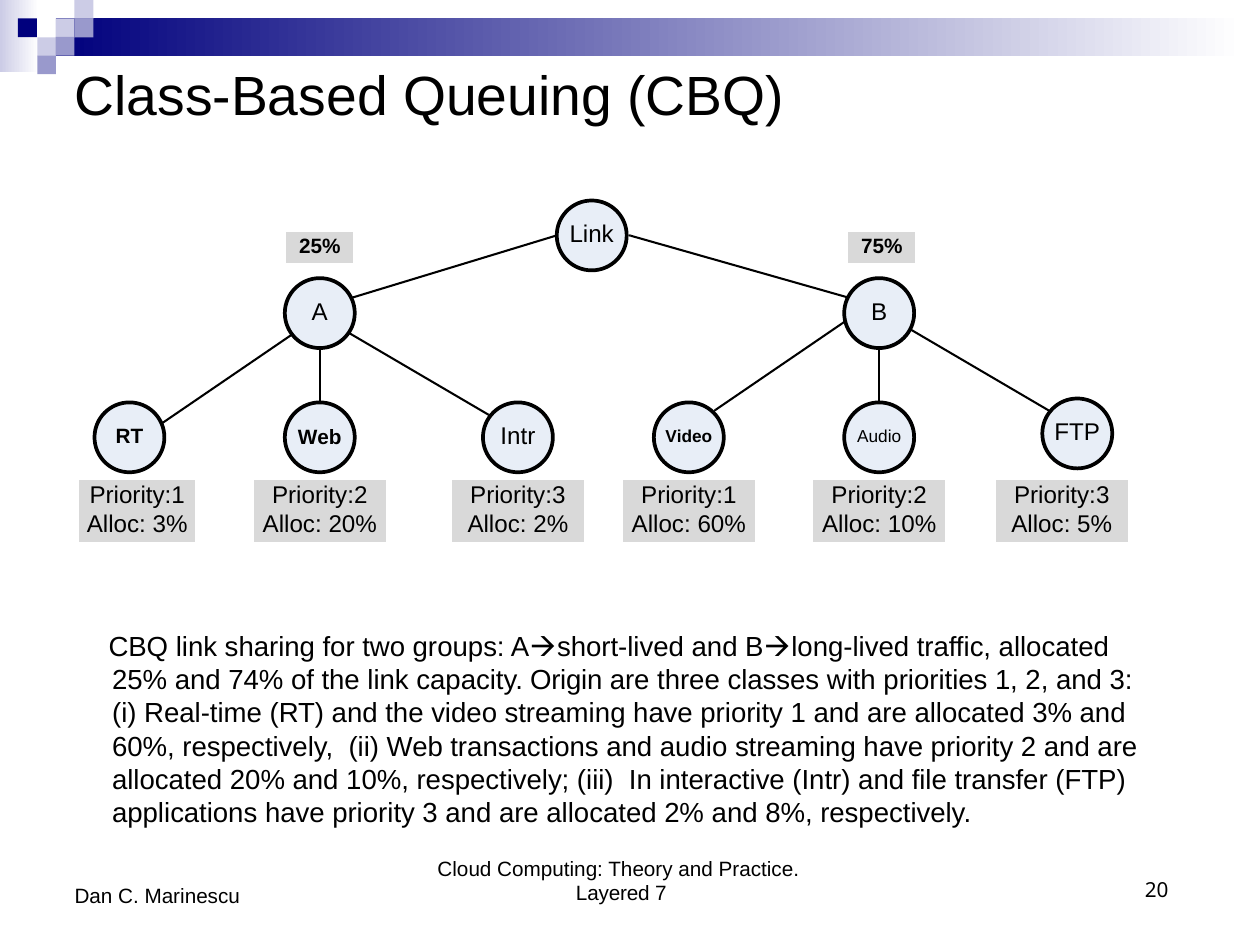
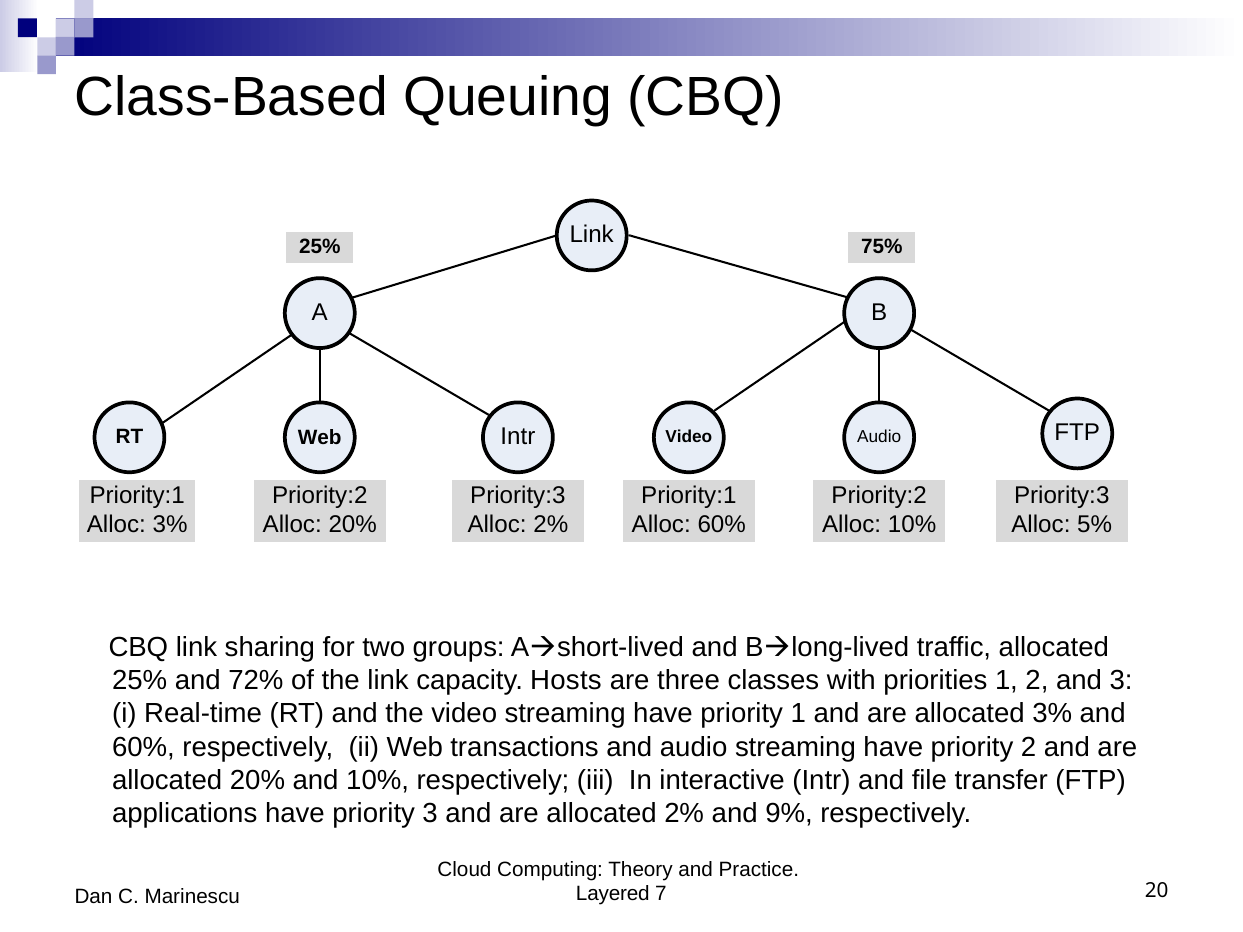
74%: 74% -> 72% (256, 681)
Origin: Origin -> Hosts (566, 681)
8%: 8% -> 9% (789, 813)
